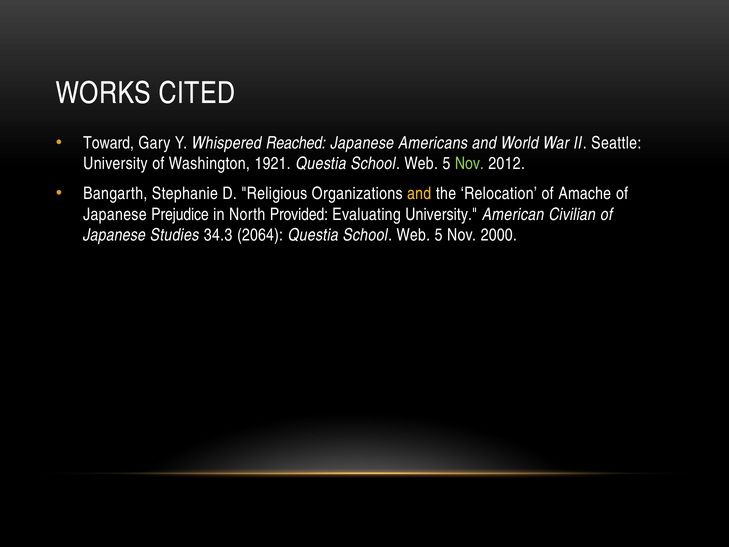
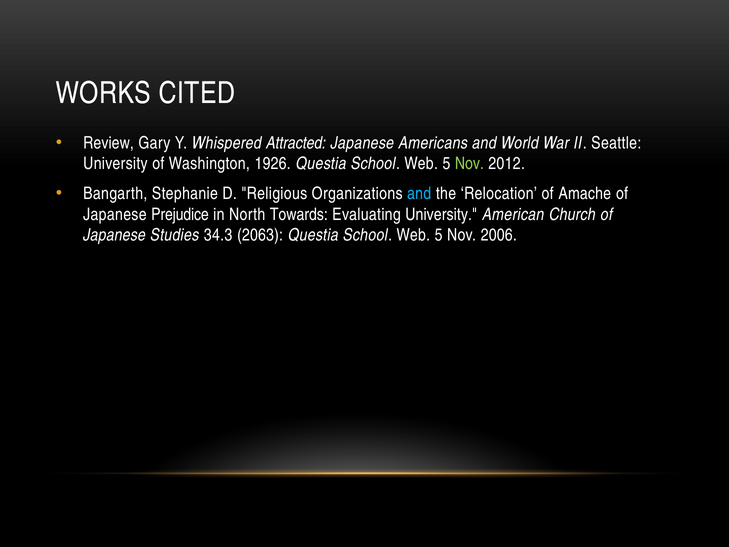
Toward: Toward -> Review (109, 143)
Reached: Reached -> Attracted (296, 143)
1921: 1921 -> 1926 (273, 163)
and colour: yellow -> light blue (419, 194)
Provided: Provided -> Towards (299, 214)
Civilian: Civilian -> Church (572, 214)
2064: 2064 -> 2063 (260, 235)
2000: 2000 -> 2006 (499, 235)
